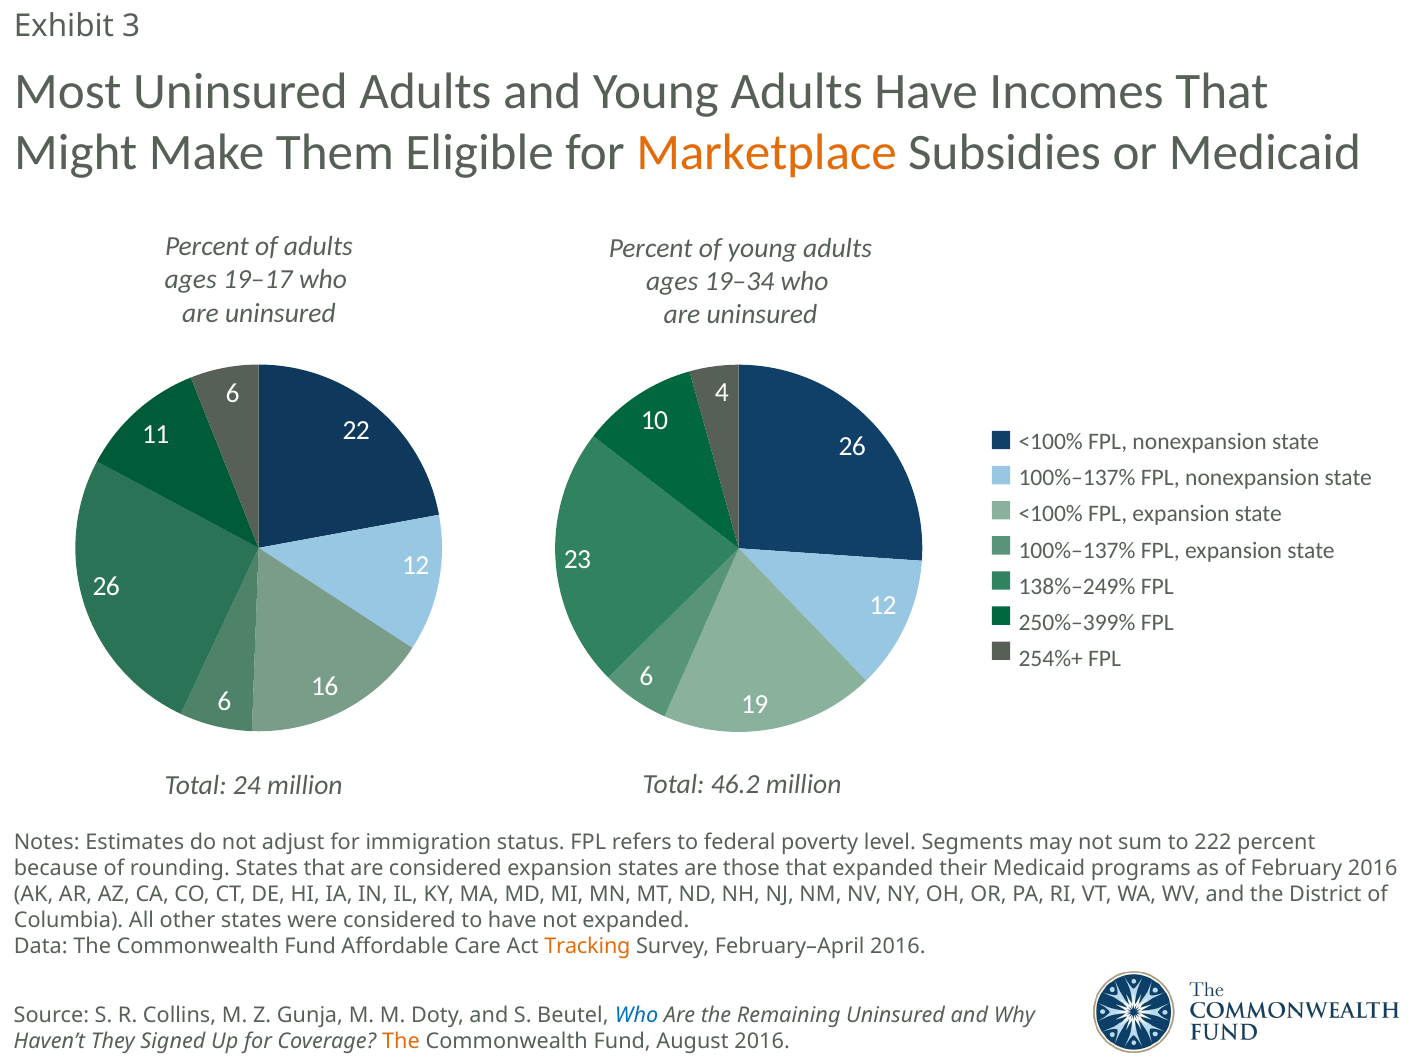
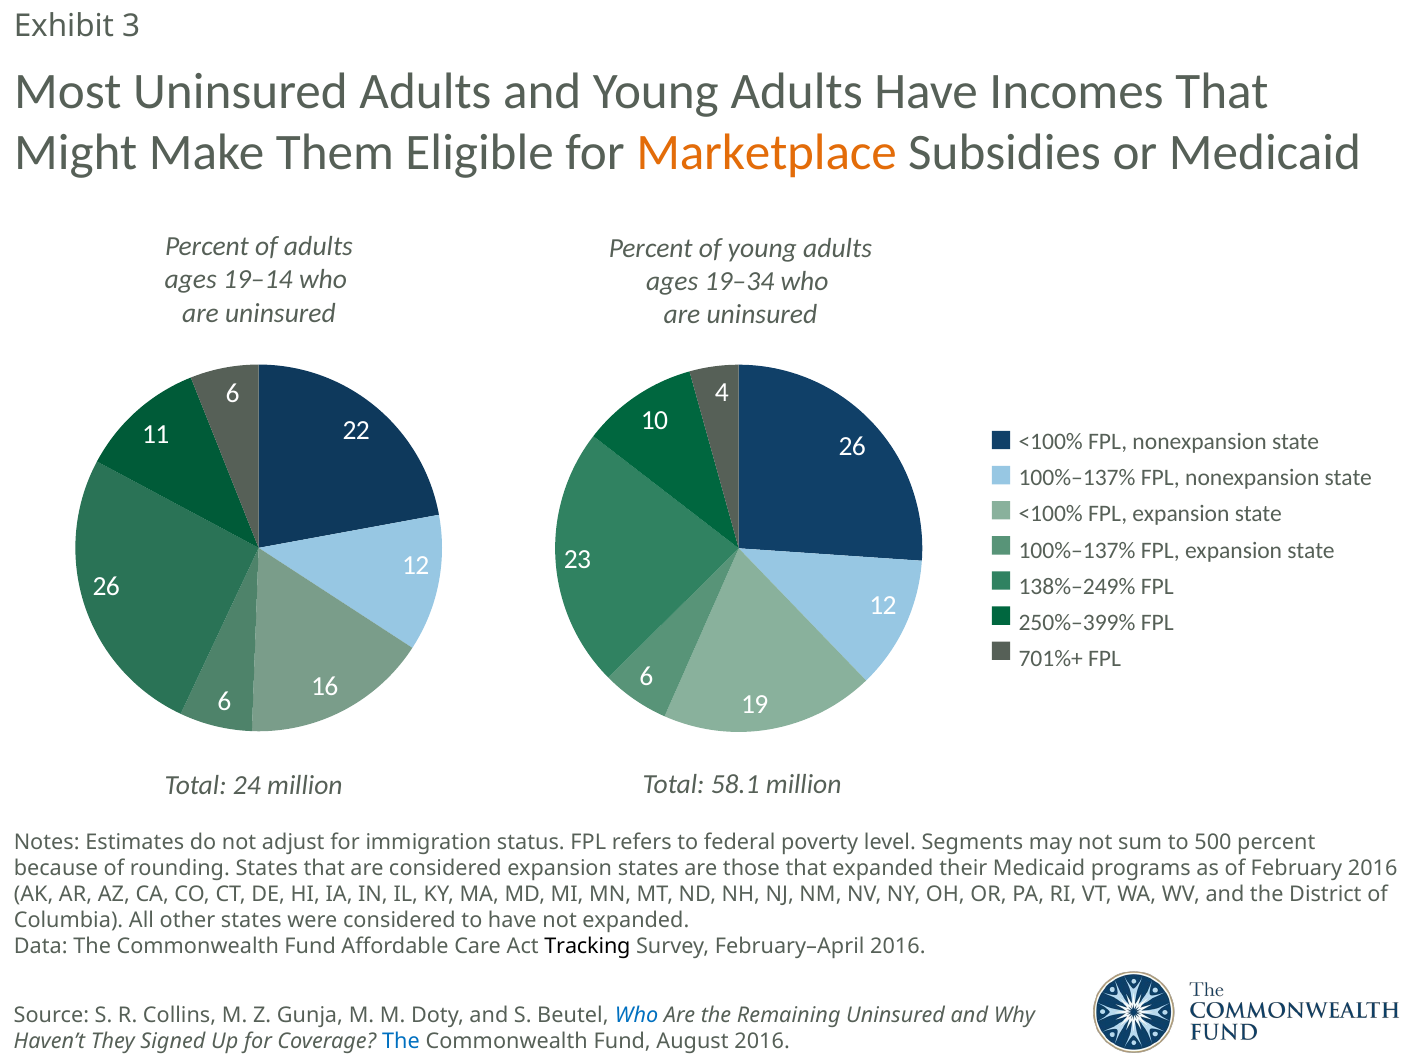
19–17: 19–17 -> 19–14 (258, 280)
254%+: 254%+ -> 701%+ (1051, 659)
46.2: 46.2 -> 58.1 (735, 784)
222: 222 -> 500 (1213, 842)
Tracking colour: orange -> black (587, 946)
The colour: orange -> blue (401, 1041)
